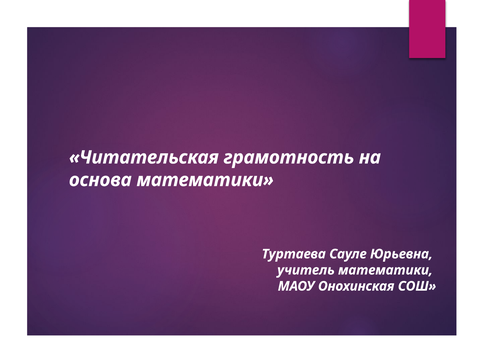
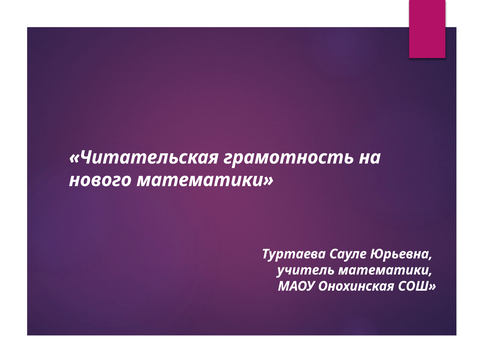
основа: основа -> нового (100, 180)
